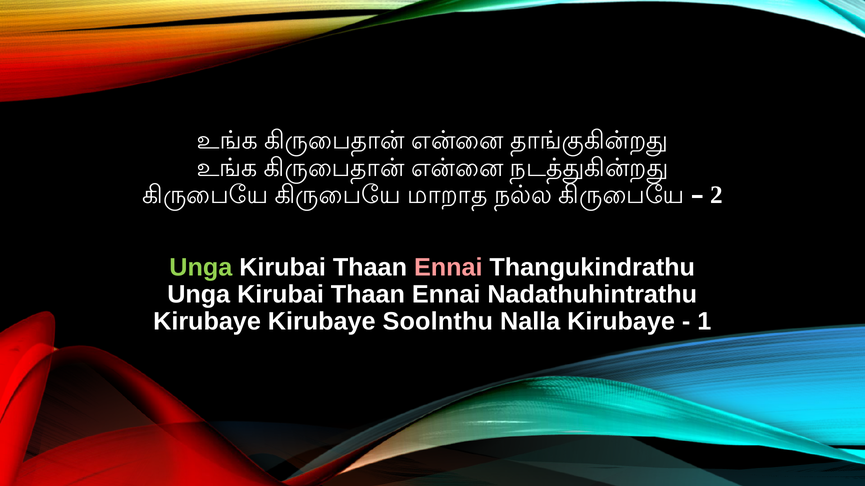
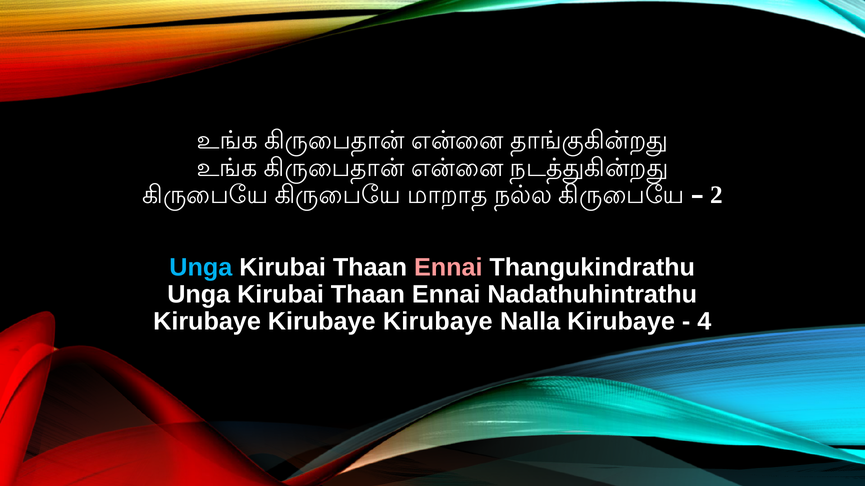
Unga colour: light green -> light blue (201, 267)
Kirubaye Kirubaye Soolnthu: Soolnthu -> Kirubaye (438, 322)
1: 1 -> 4 (704, 322)
